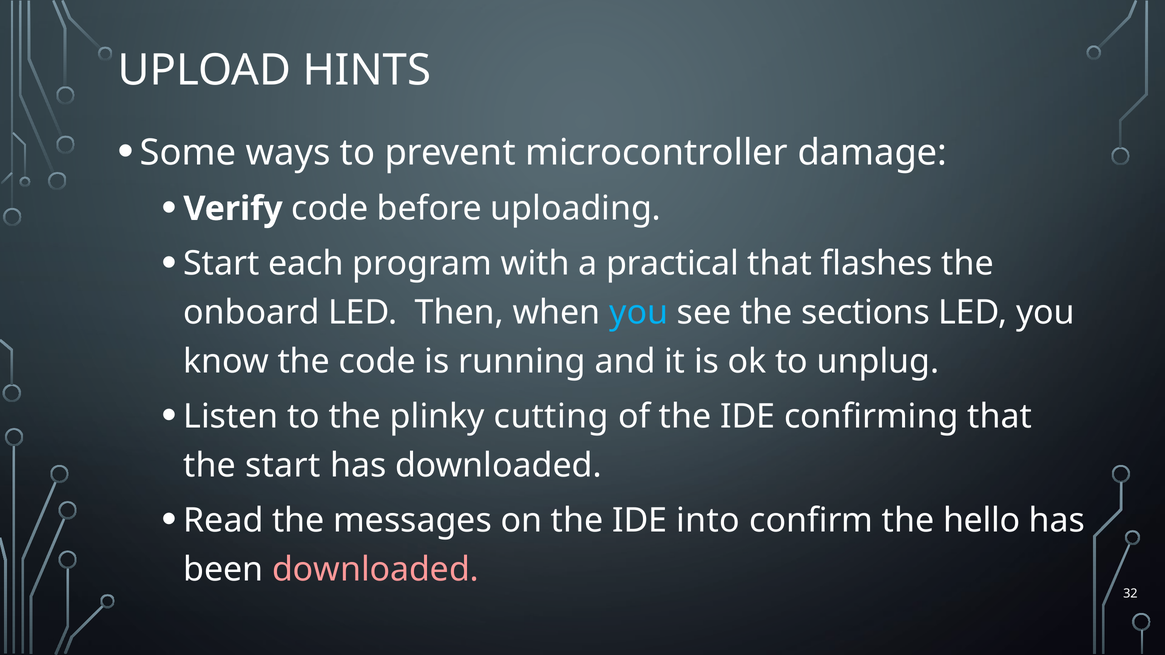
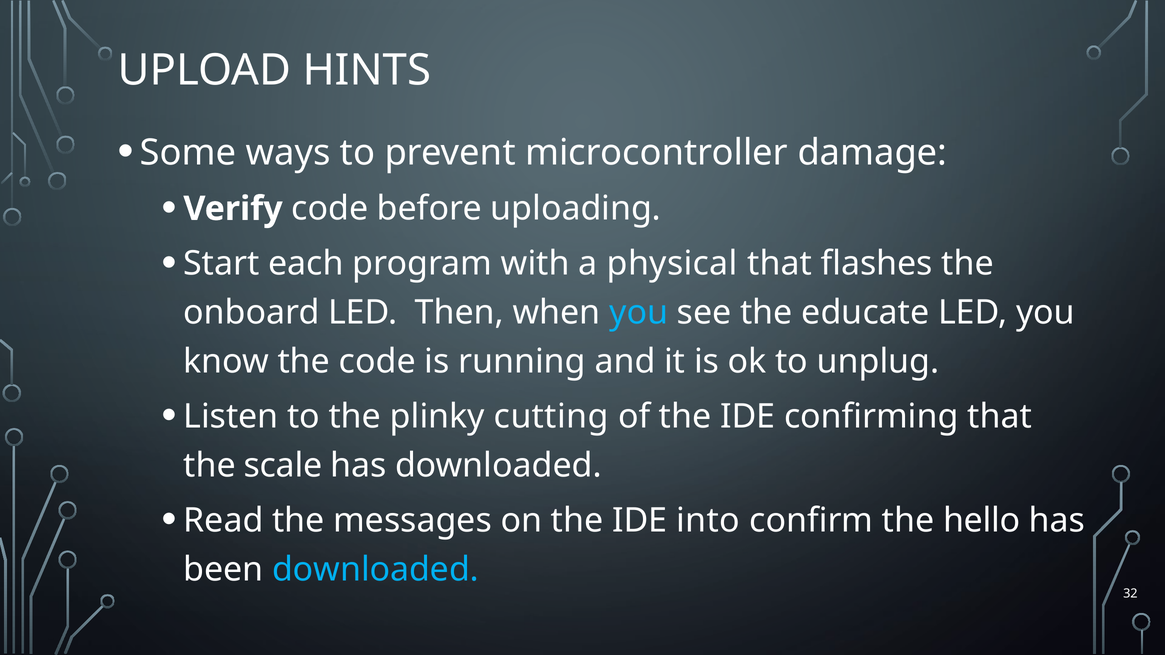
practical: practical -> physical (672, 264)
sections: sections -> educate (865, 313)
the start: start -> scale (283, 466)
downloaded colour: pink -> light blue (376, 570)
